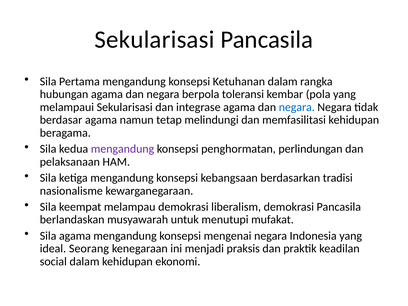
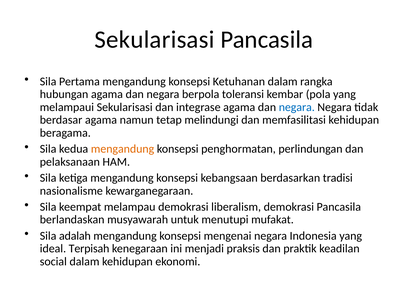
mengandung colour: purple -> orange (123, 149)
Sila agama: agama -> adalah (75, 236)
Seorang: Seorang -> Terpisah (89, 249)
